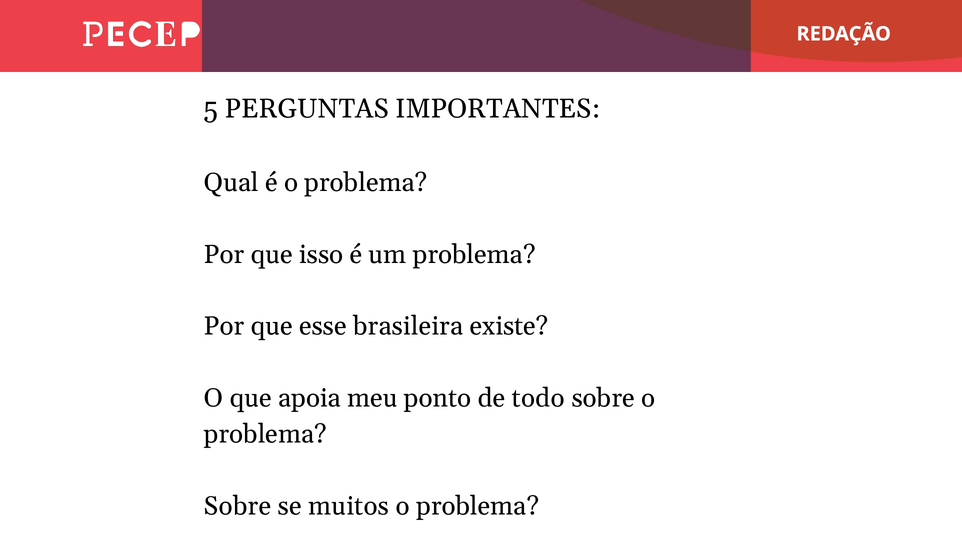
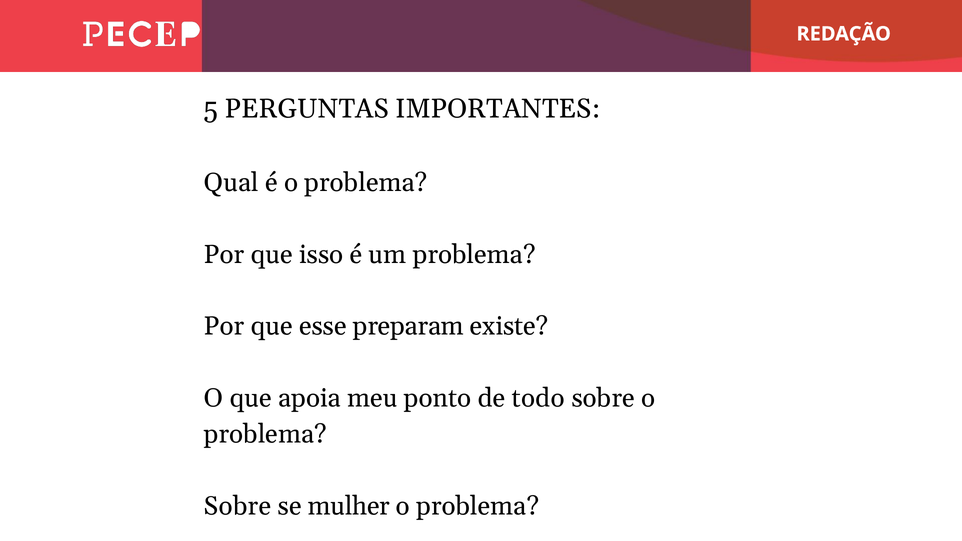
brasileira: brasileira -> preparam (408, 326)
muitos: muitos -> mulher (349, 506)
